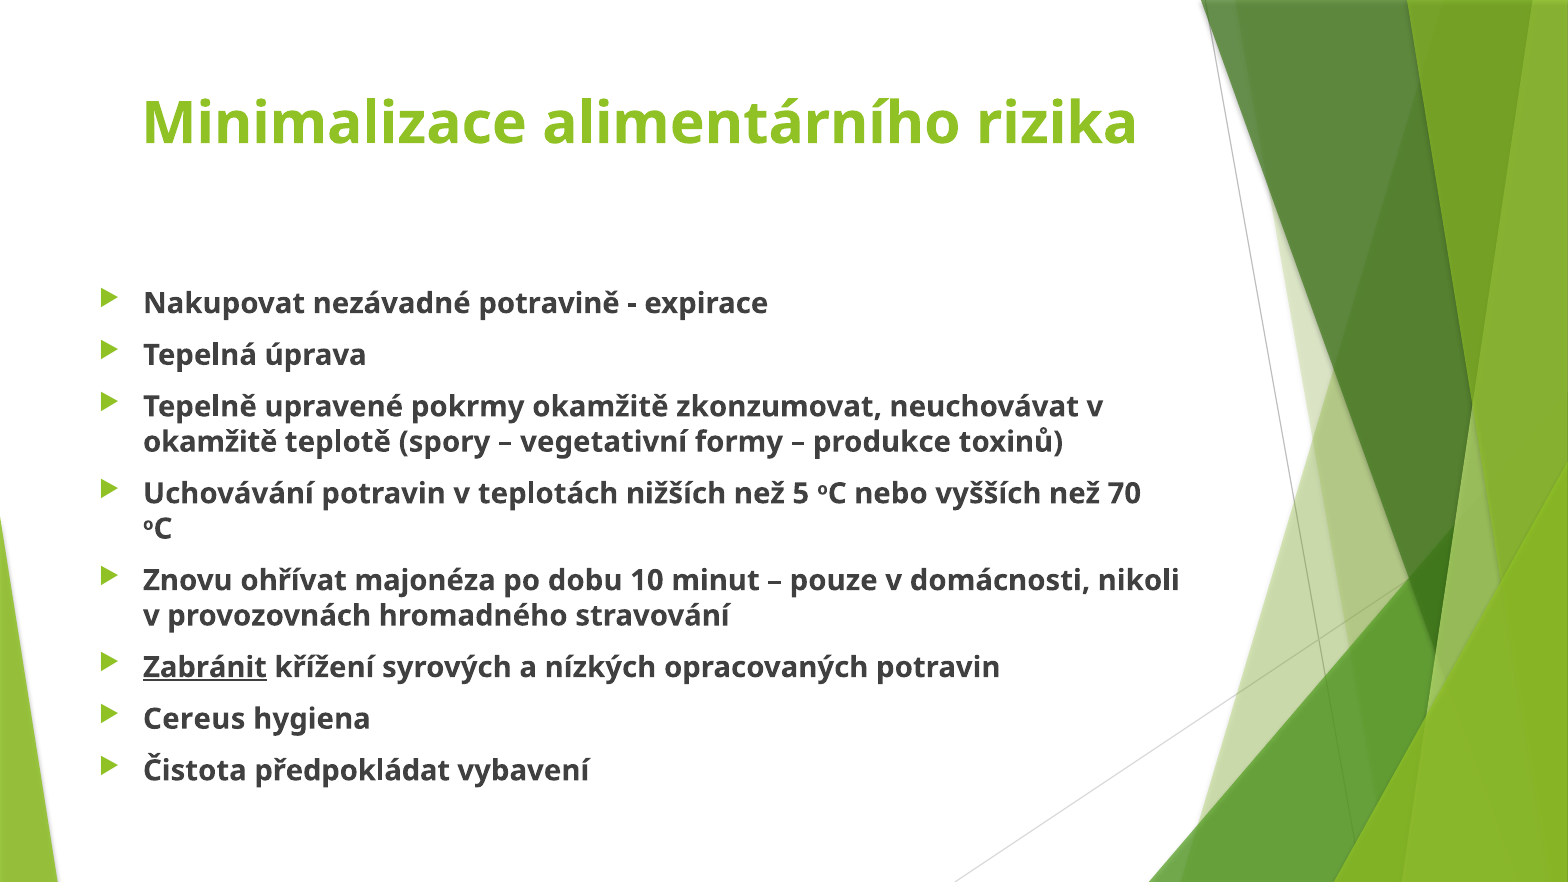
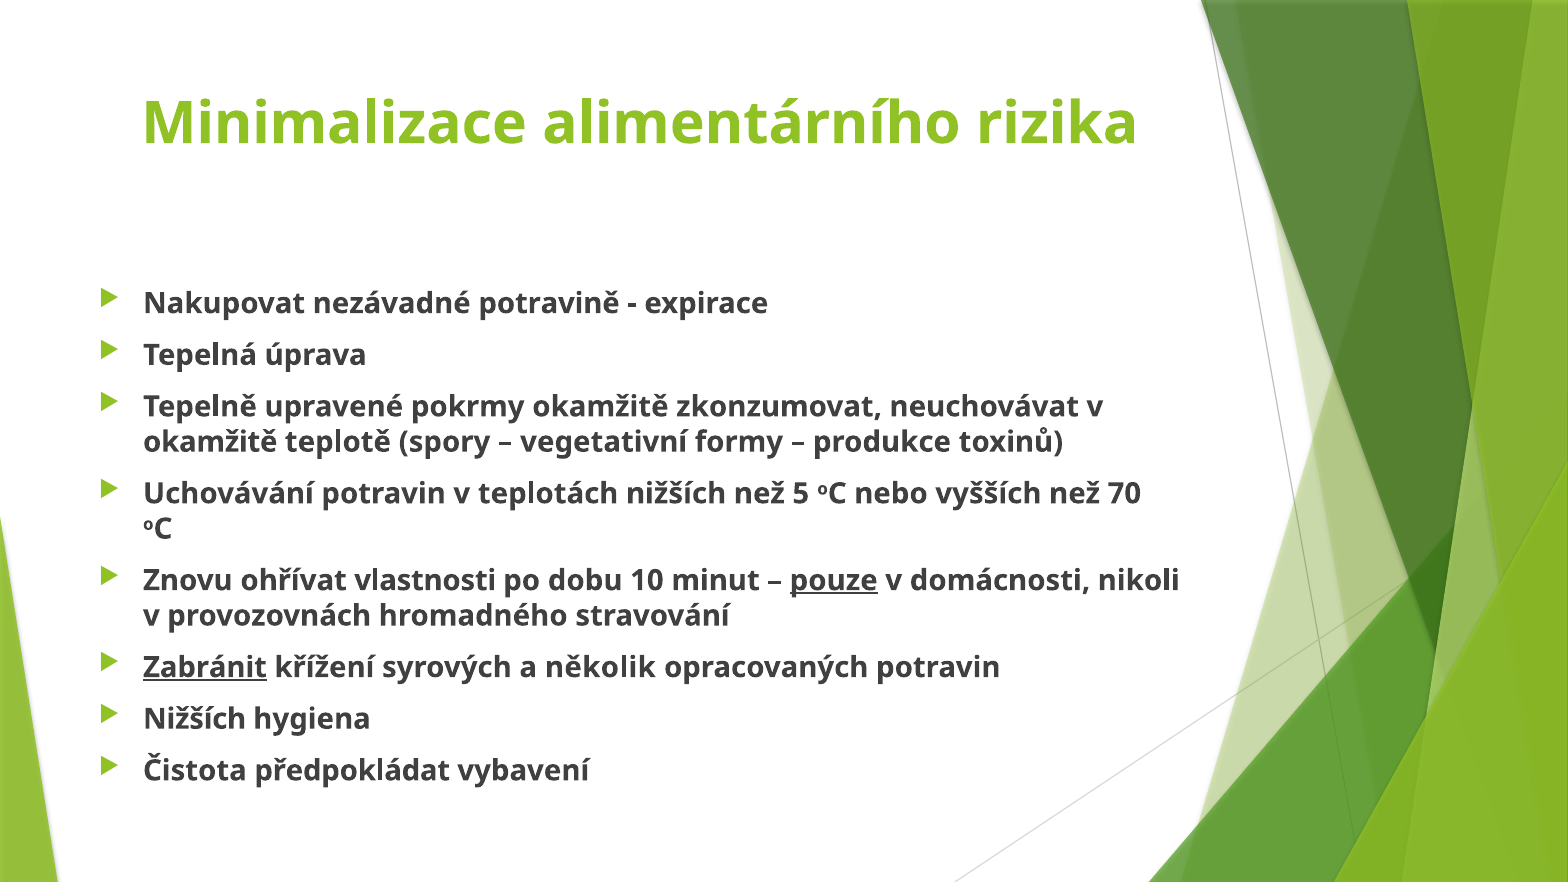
majonéza: majonéza -> vlastnosti (425, 581)
pouze underline: none -> present (834, 581)
nízkých: nízkých -> několik (600, 667)
Cereus: Cereus -> Nižších (195, 719)
